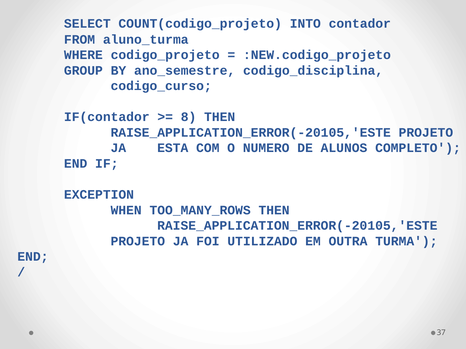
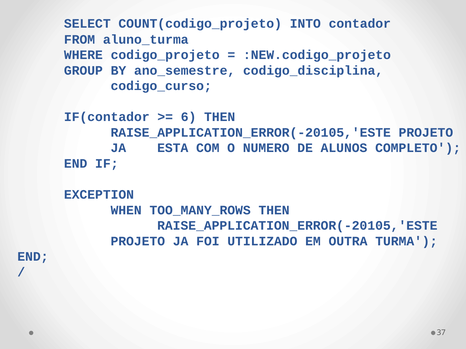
8: 8 -> 6 (189, 117)
